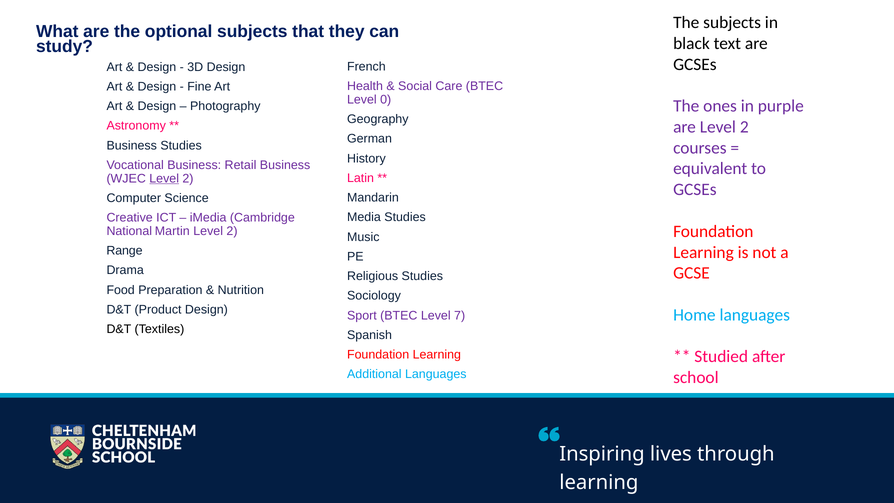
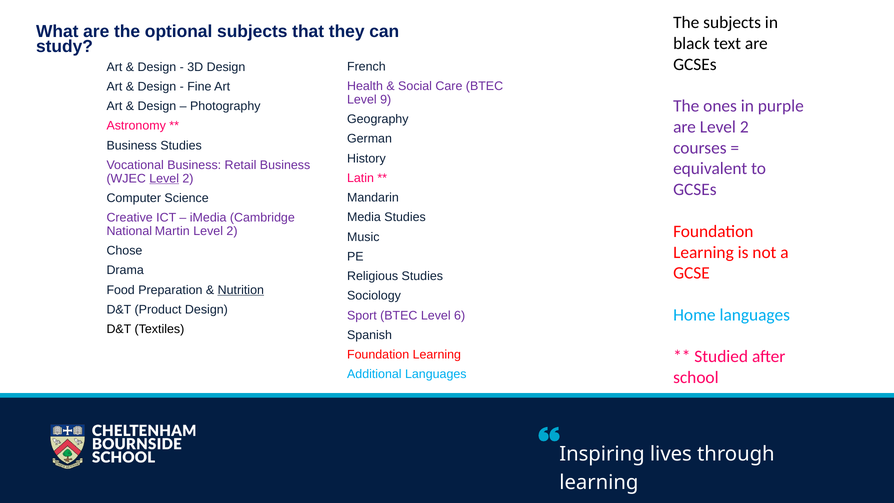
0: 0 -> 9 (386, 100)
Range: Range -> Chose (124, 251)
Nutrition underline: none -> present (241, 290)
7: 7 -> 6 (460, 315)
